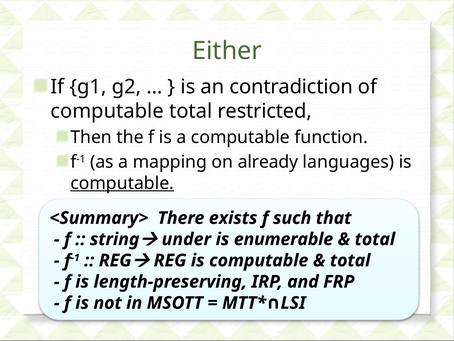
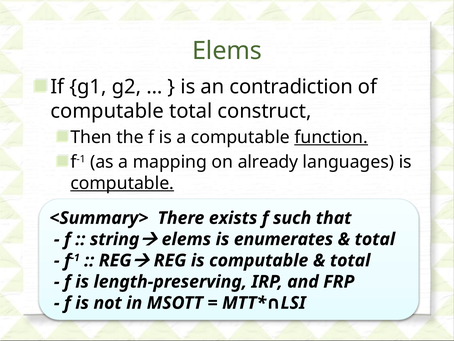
Either: Either -> Elems (227, 51)
restricted: restricted -> construct (265, 111)
function underline: none -> present (331, 137)
under: under -> elems (186, 239)
enumerable: enumerable -> enumerates (284, 239)
